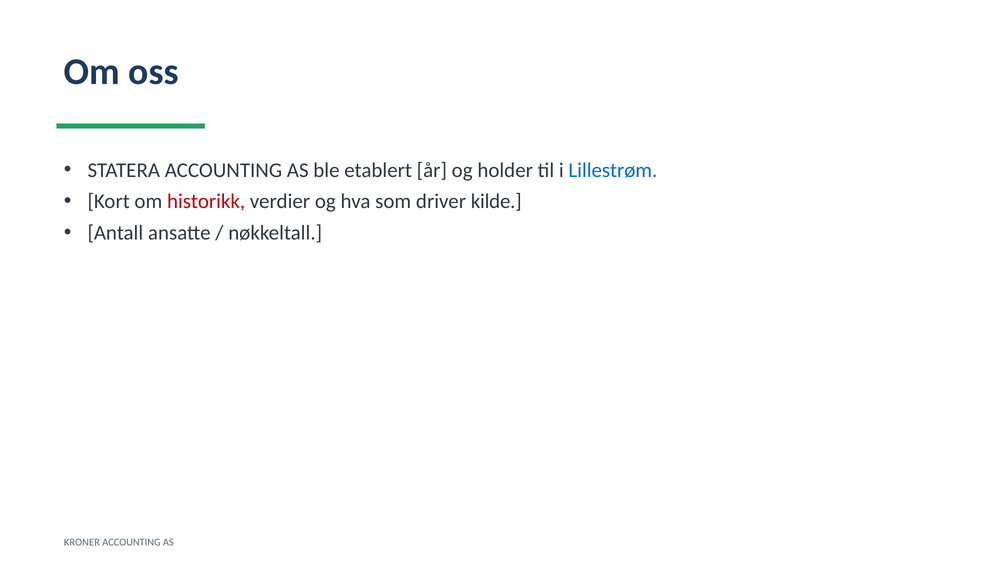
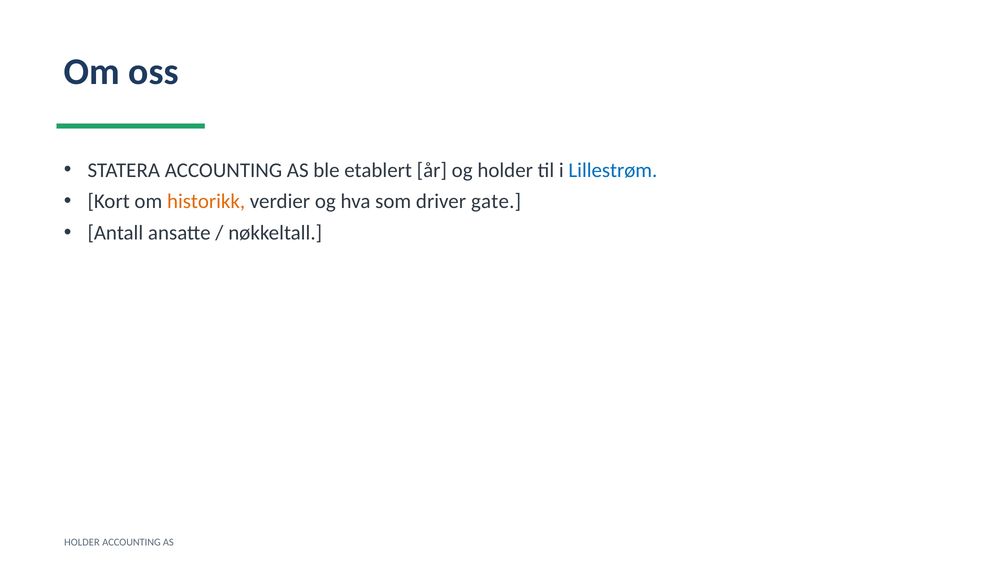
historikk colour: red -> orange (206, 202)
kilde: kilde -> gate (496, 202)
KRONER: KRONER -> HOLDER (82, 542)
